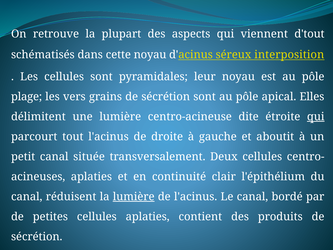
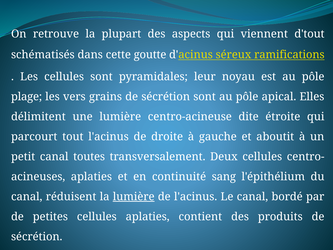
cette noyau: noyau -> goutte (150, 55)
interposition: interposition -> ramifications (289, 55)
qui underline: present -> none (316, 117)
située: située -> toutes (89, 156)
clair: clair -> sang (224, 176)
